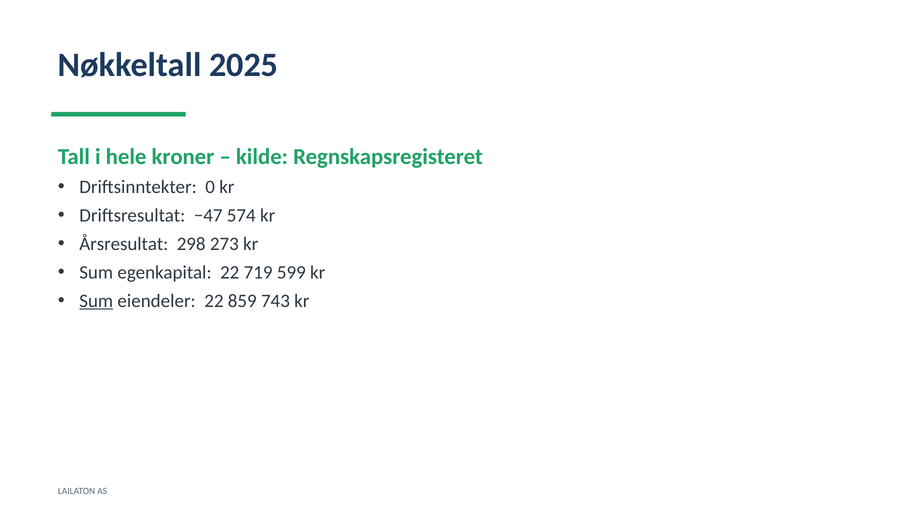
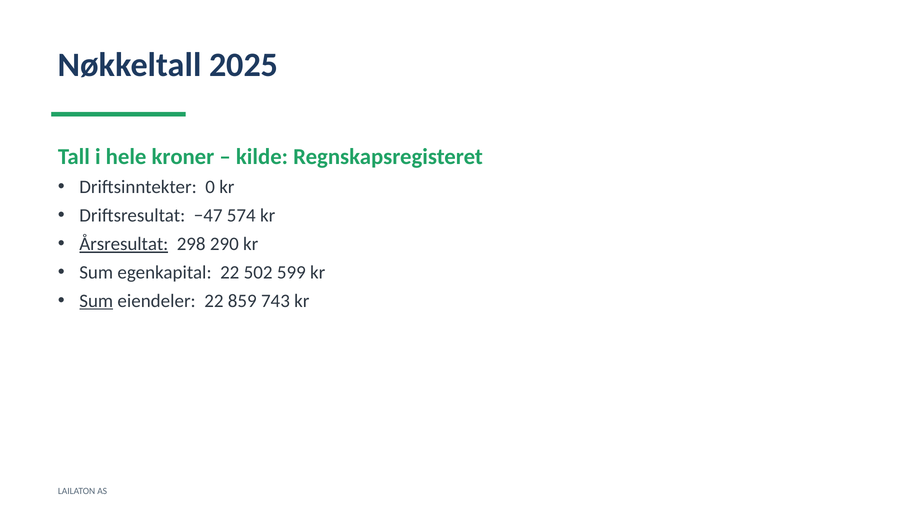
Årsresultat underline: none -> present (124, 244)
273: 273 -> 290 (224, 244)
719: 719 -> 502 (258, 273)
